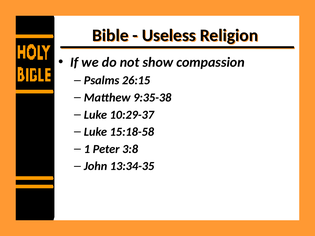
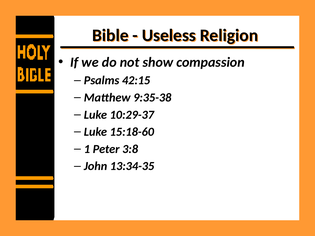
26:15: 26:15 -> 42:15 (136, 81)
15:18-58: 15:18-58 -> 15:18-60 (132, 132)
